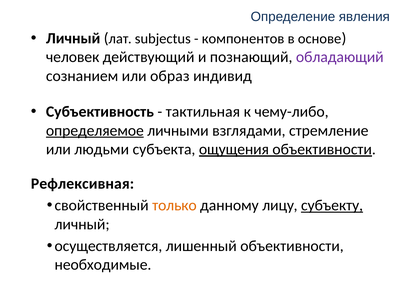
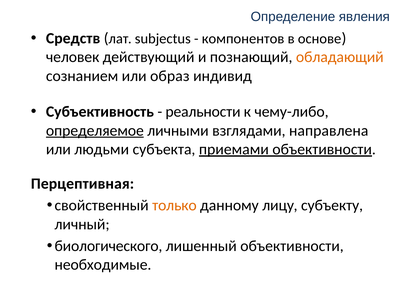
Личный: Личный -> Средств (73, 38)
обладающий colour: purple -> orange (340, 57)
тактильная: тактильная -> реальности (203, 112)
стремление: стремление -> направлена (329, 131)
ощущения: ощущения -> приемами (234, 150)
Рефлексивная: Рефлексивная -> Перцептивная (83, 184)
субъекту underline: present -> none (332, 206)
осуществляется: осуществляется -> биологического (108, 247)
